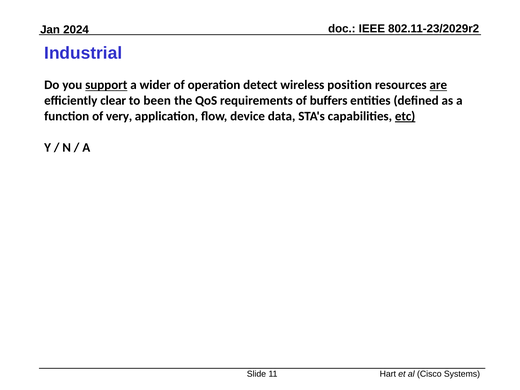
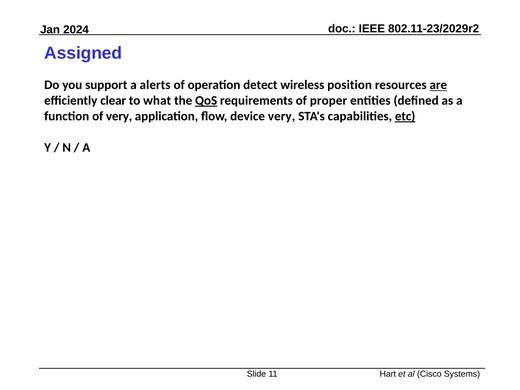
Industrial: Industrial -> Assigned (83, 53)
support underline: present -> none (106, 85)
wider: wider -> alerts (155, 85)
been: been -> what (157, 101)
QoS underline: none -> present (206, 101)
buffers: buffers -> proper (329, 101)
device data: data -> very (282, 116)
